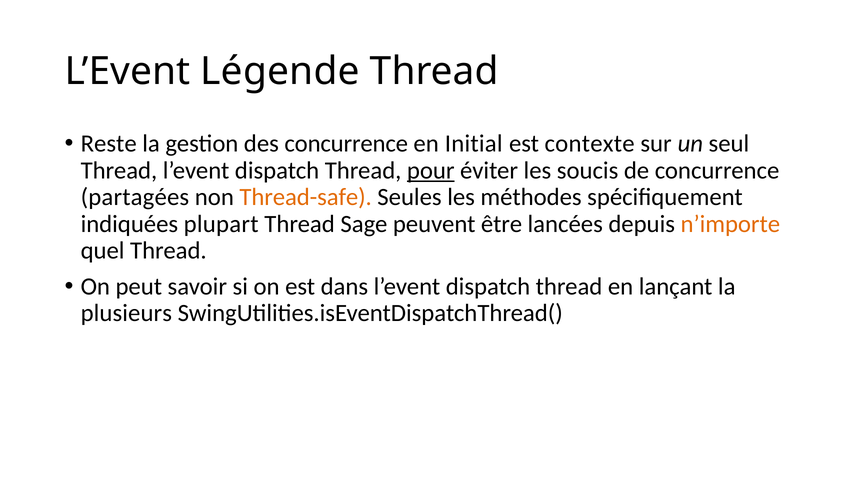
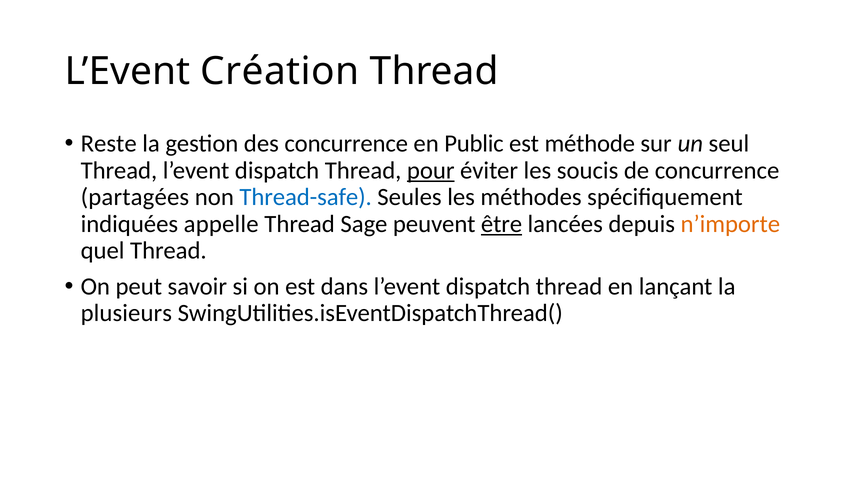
Légende: Légende -> Création (280, 71)
Initial: Initial -> Public (474, 144)
contexte: contexte -> méthode (590, 144)
Thread-safe colour: orange -> blue (306, 197)
plupart: plupart -> appelle (221, 224)
être underline: none -> present (502, 224)
